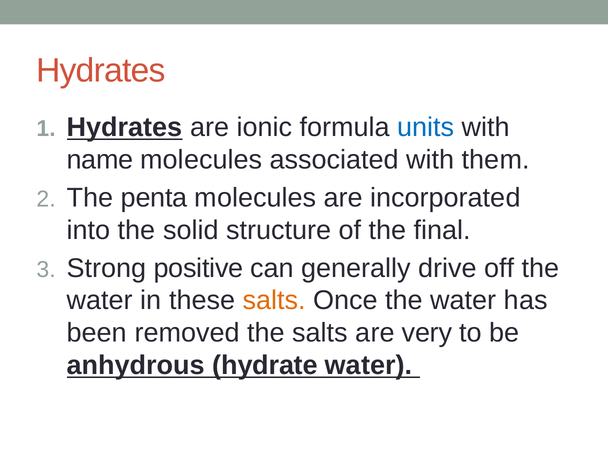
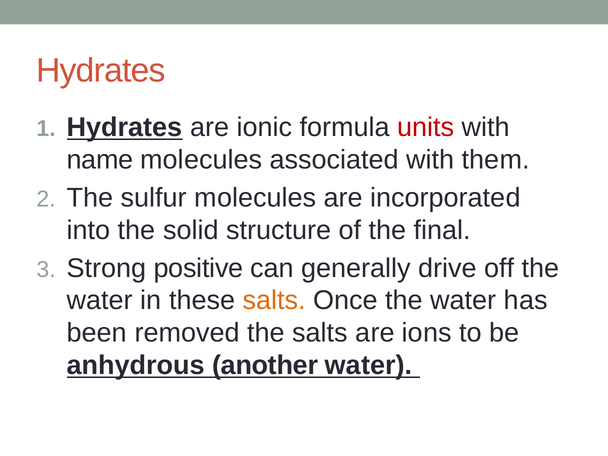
units colour: blue -> red (426, 128)
penta: penta -> sulfur (154, 198)
very: very -> ions (427, 333)
hydrate: hydrate -> another (265, 365)
